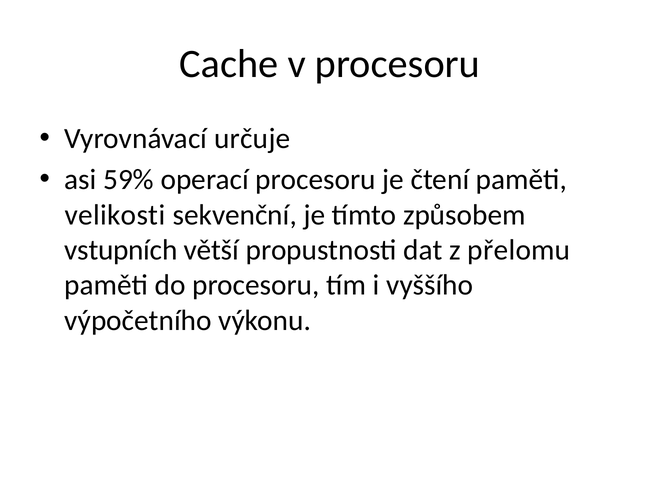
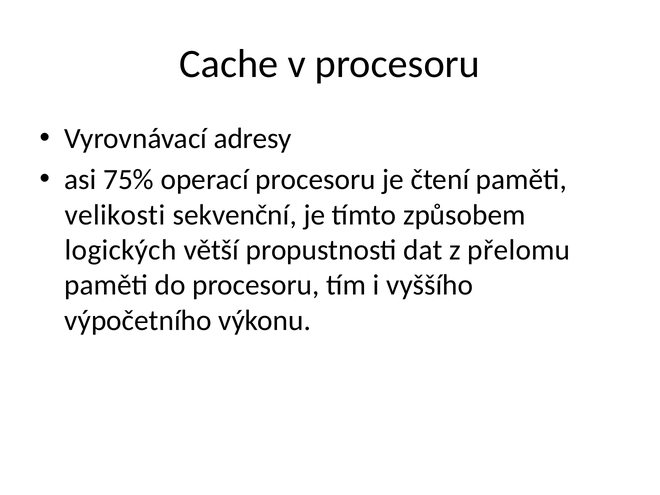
určuje: určuje -> adresy (253, 138)
59%: 59% -> 75% (129, 180)
vstupních: vstupních -> logických (121, 250)
